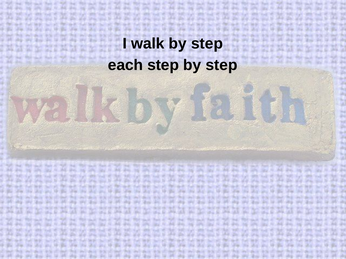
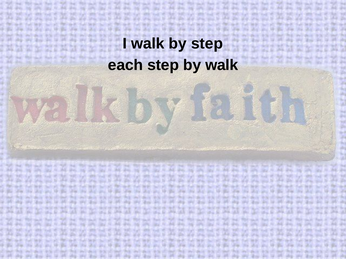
step by step: step -> walk (222, 65)
